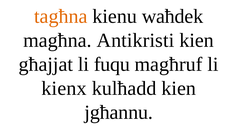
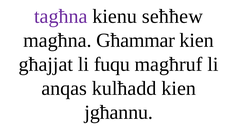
tagħna colour: orange -> purple (61, 16)
waħdek: waħdek -> seħħew (172, 16)
Antikristi: Antikristi -> Għammar (136, 40)
kienx: kienx -> anqas (64, 88)
